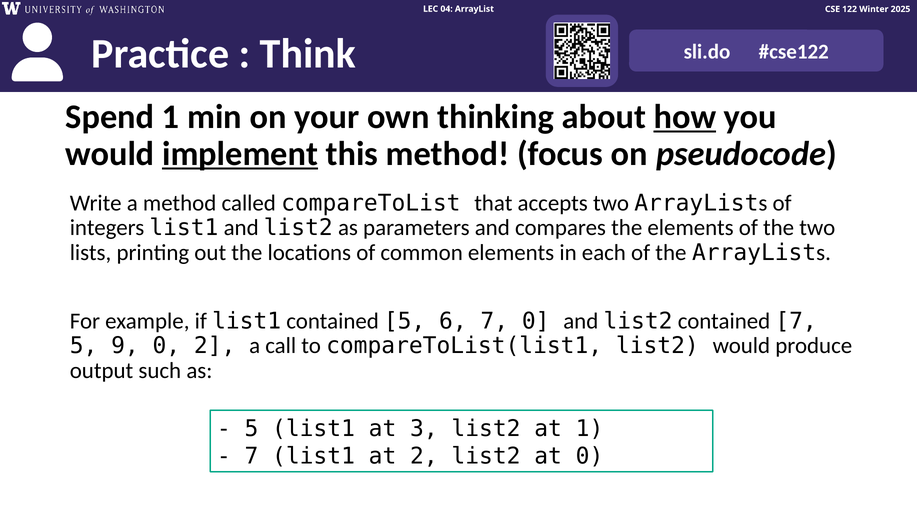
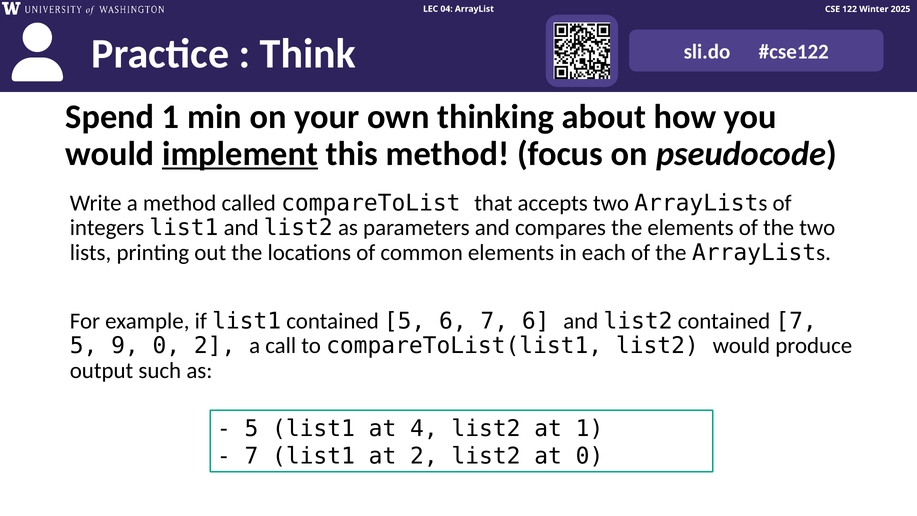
how underline: present -> none (685, 117)
7 0: 0 -> 6 (536, 321)
3: 3 -> 4 (424, 429)
